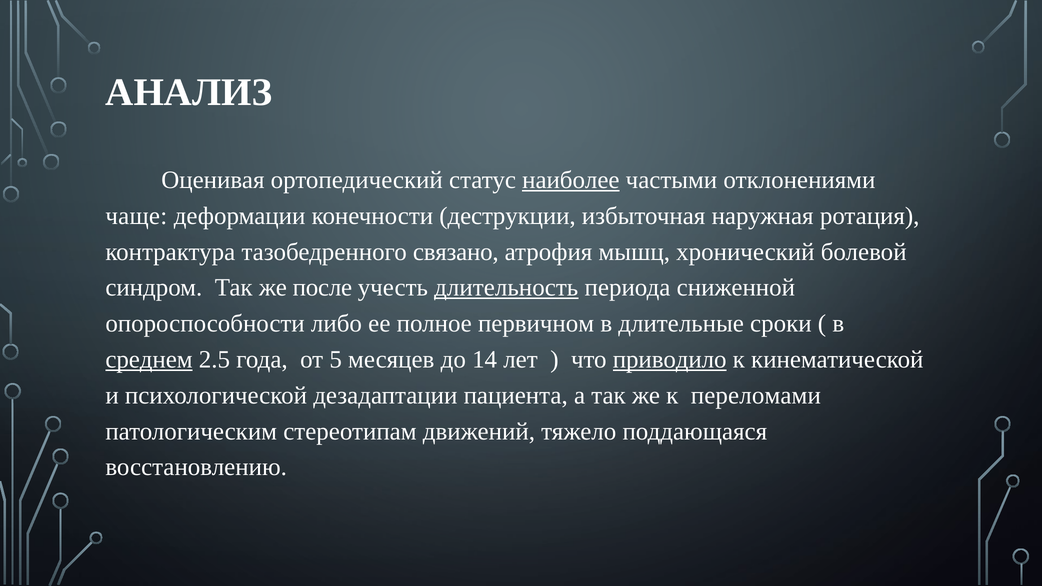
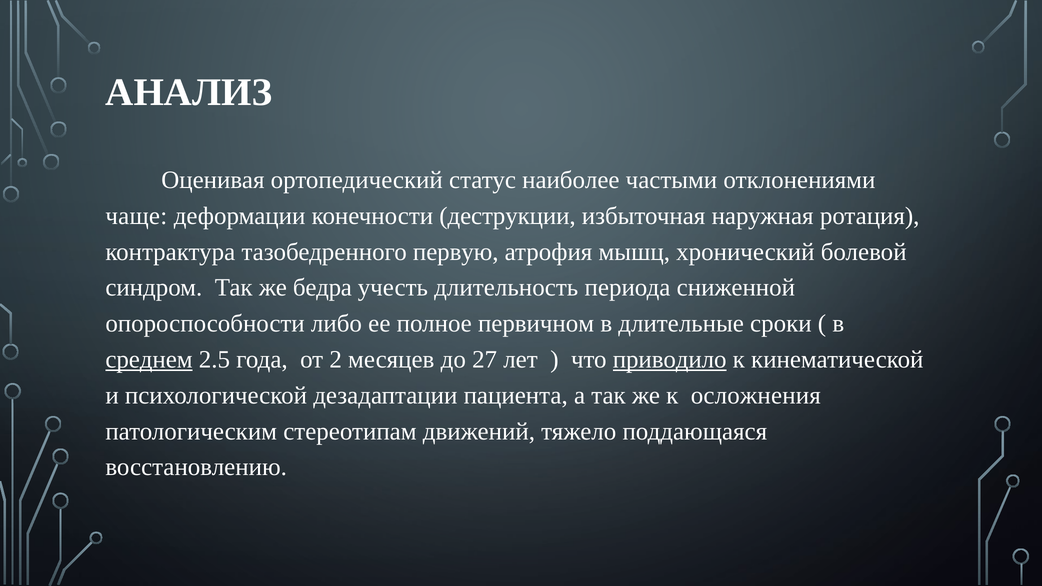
наиболее underline: present -> none (571, 180)
связано: связано -> первую (456, 252)
после: после -> бедра (322, 288)
длительность underline: present -> none (506, 288)
5: 5 -> 2 (336, 360)
14: 14 -> 27 (485, 360)
переломами: переломами -> осложнения (756, 395)
